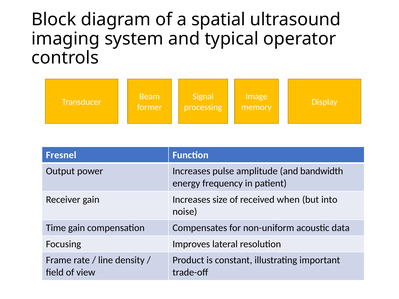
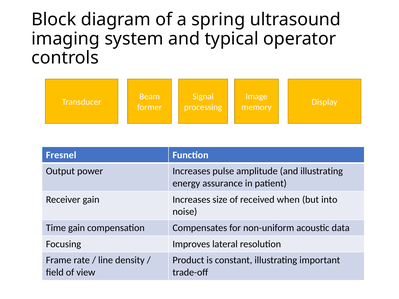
spatial: spatial -> spring (218, 20)
and bandwidth: bandwidth -> illustrating (322, 171)
frequency: frequency -> assurance (223, 184)
